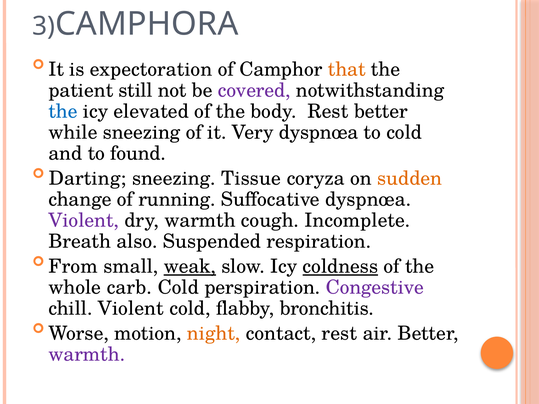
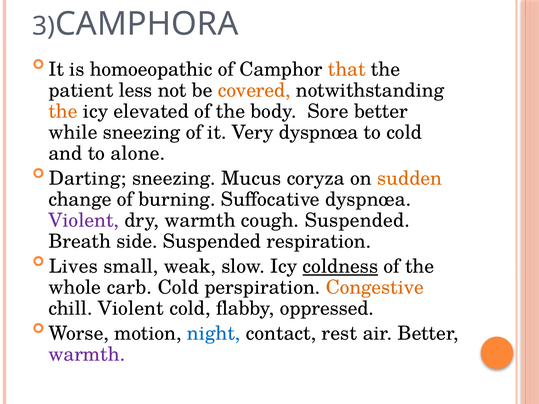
expectoration: expectoration -> homoeopathic (151, 70)
still: still -> less (136, 91)
covered colour: purple -> orange (254, 91)
the colour: blue -> orange (63, 112)
body Rest: Rest -> Sore (328, 112)
found: found -> alone (138, 154)
Tissue: Tissue -> Mucus (251, 179)
running: running -> burning (177, 200)
cough Incomplete: Incomplete -> Suspended (357, 221)
also: also -> side (137, 242)
From: From -> Lives (73, 267)
weak underline: present -> none (190, 267)
Congestive colour: purple -> orange (375, 288)
bronchitis: bronchitis -> oppressed (327, 309)
night colour: orange -> blue (214, 334)
